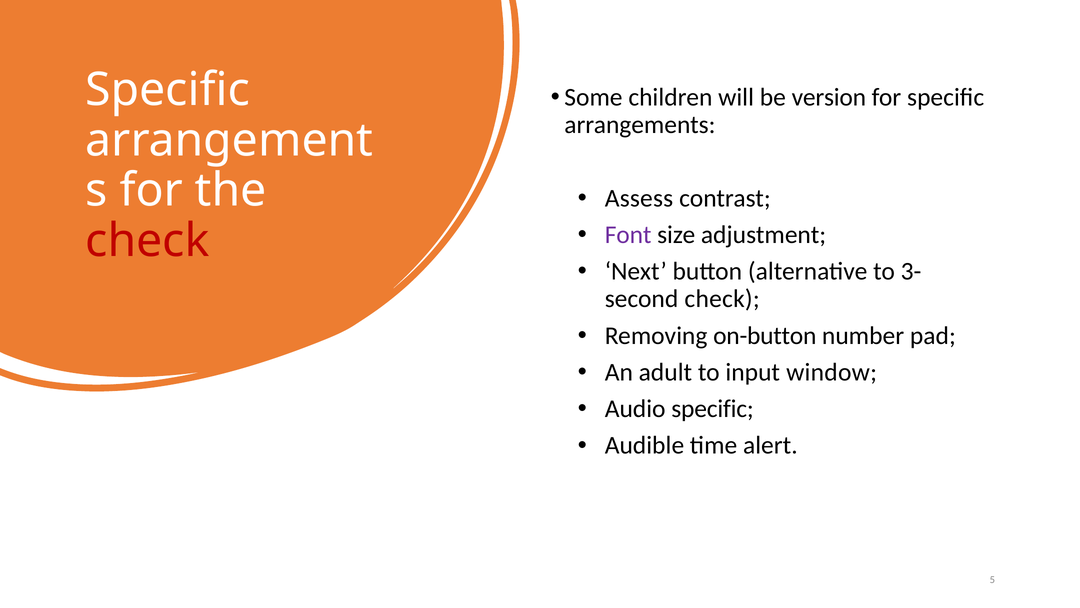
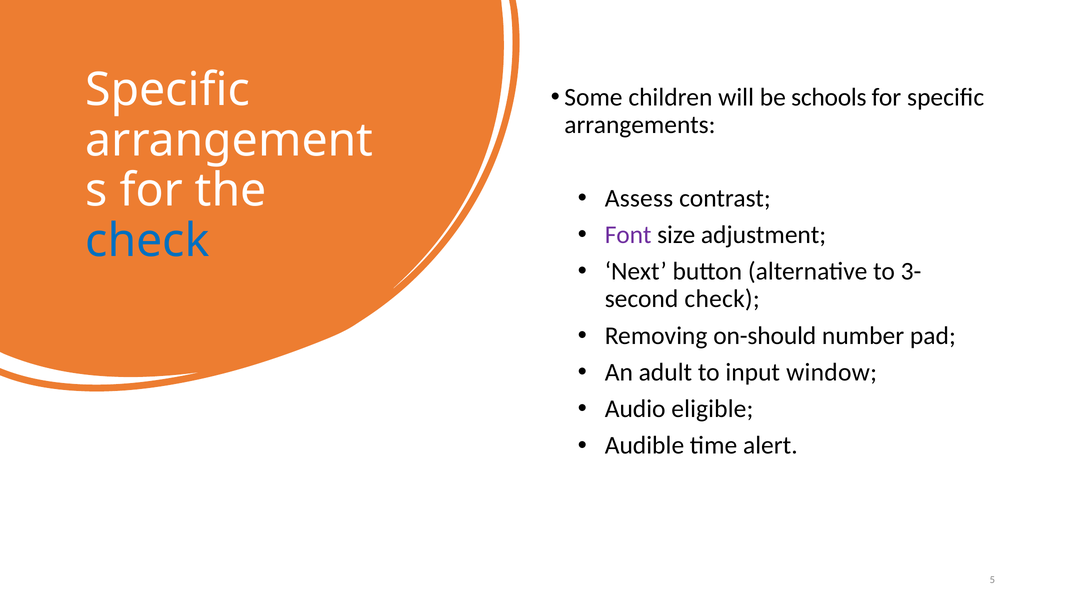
version: version -> schools (829, 97)
check colour: red -> blue (147, 241)
on-button: on-button -> on-should (765, 335)
Audio specific: specific -> eligible (712, 409)
